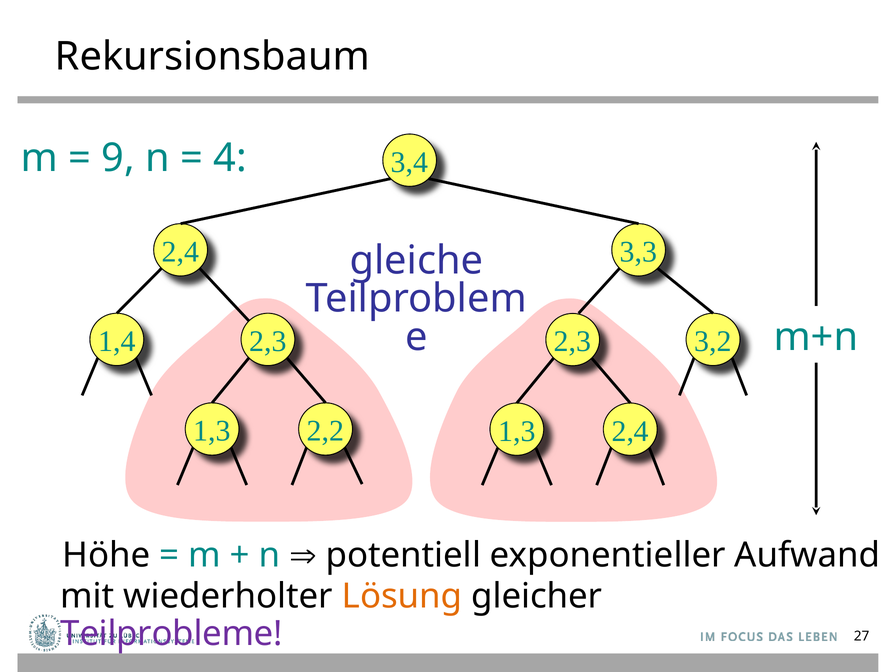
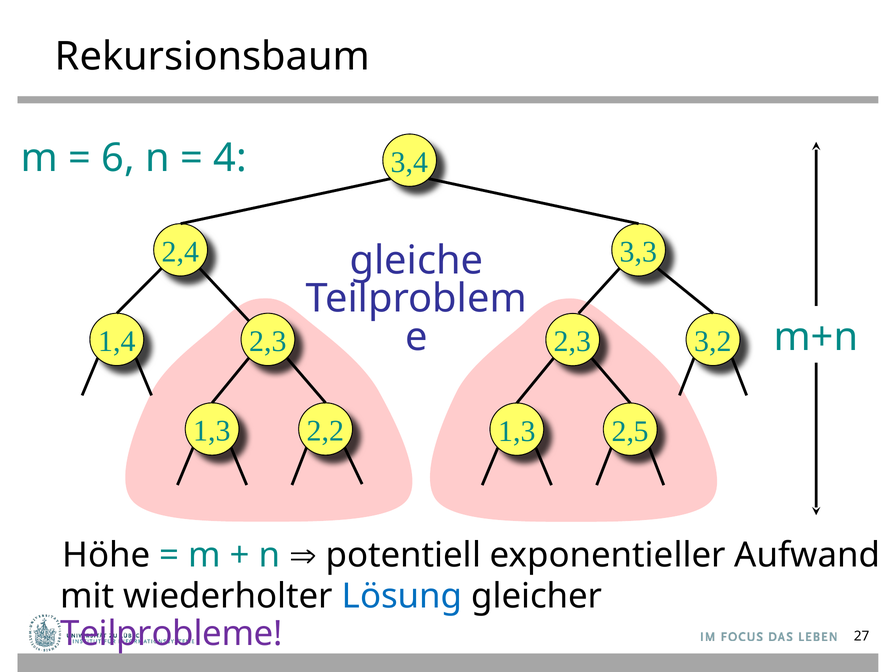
9: 9 -> 6 (118, 158)
1,3 2,4: 2,4 -> 2,5 (630, 431)
Lösung colour: orange -> blue (402, 596)
